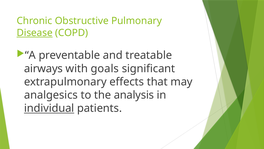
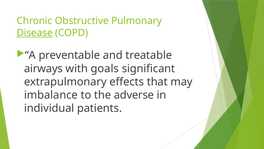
analgesics: analgesics -> imbalance (51, 95)
analysis: analysis -> adverse (134, 95)
individual underline: present -> none (49, 108)
